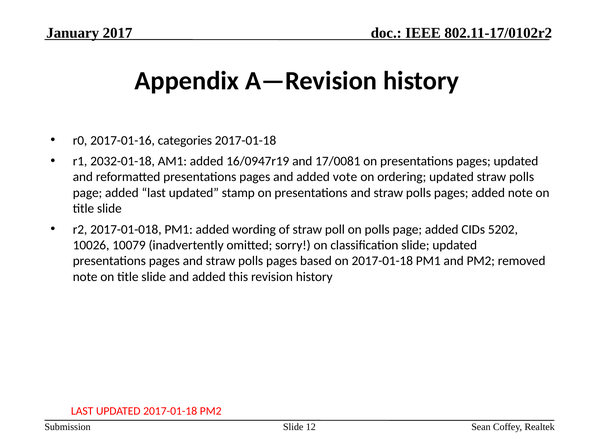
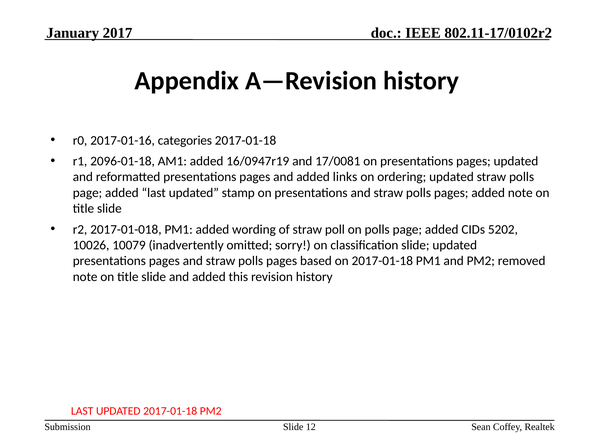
2032-01-18: 2032-01-18 -> 2096-01-18 (123, 161)
vote: vote -> links (345, 177)
